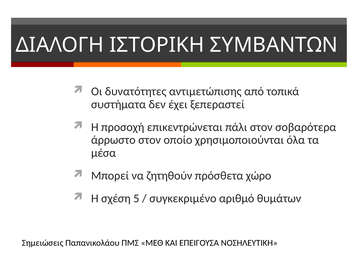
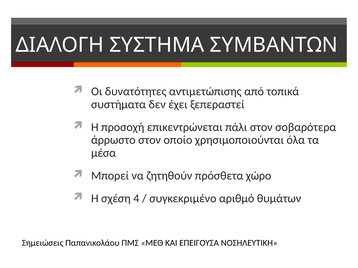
ΙΣΤΟΡΙΚΗ: ΙΣΤΟΡΙΚΗ -> ΣΥΣΤΗΜΑ (157, 45)
5: 5 -> 4 (136, 199)
